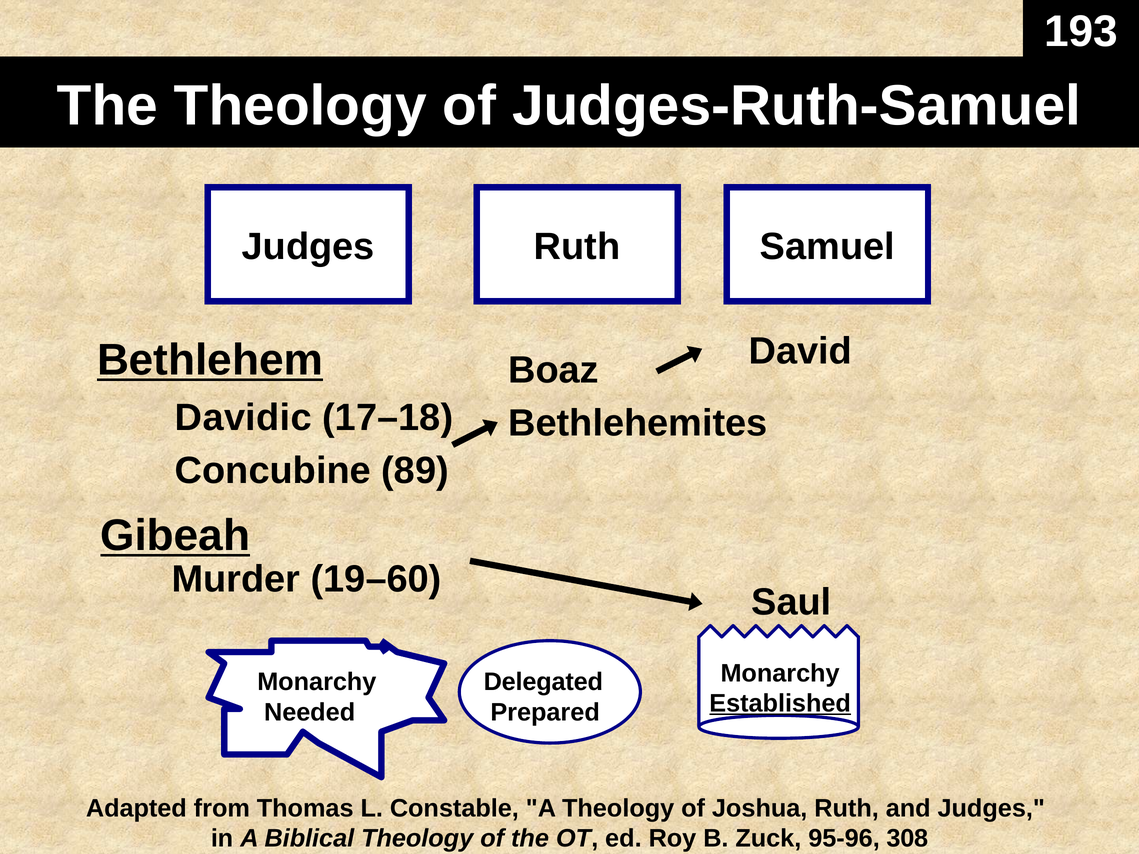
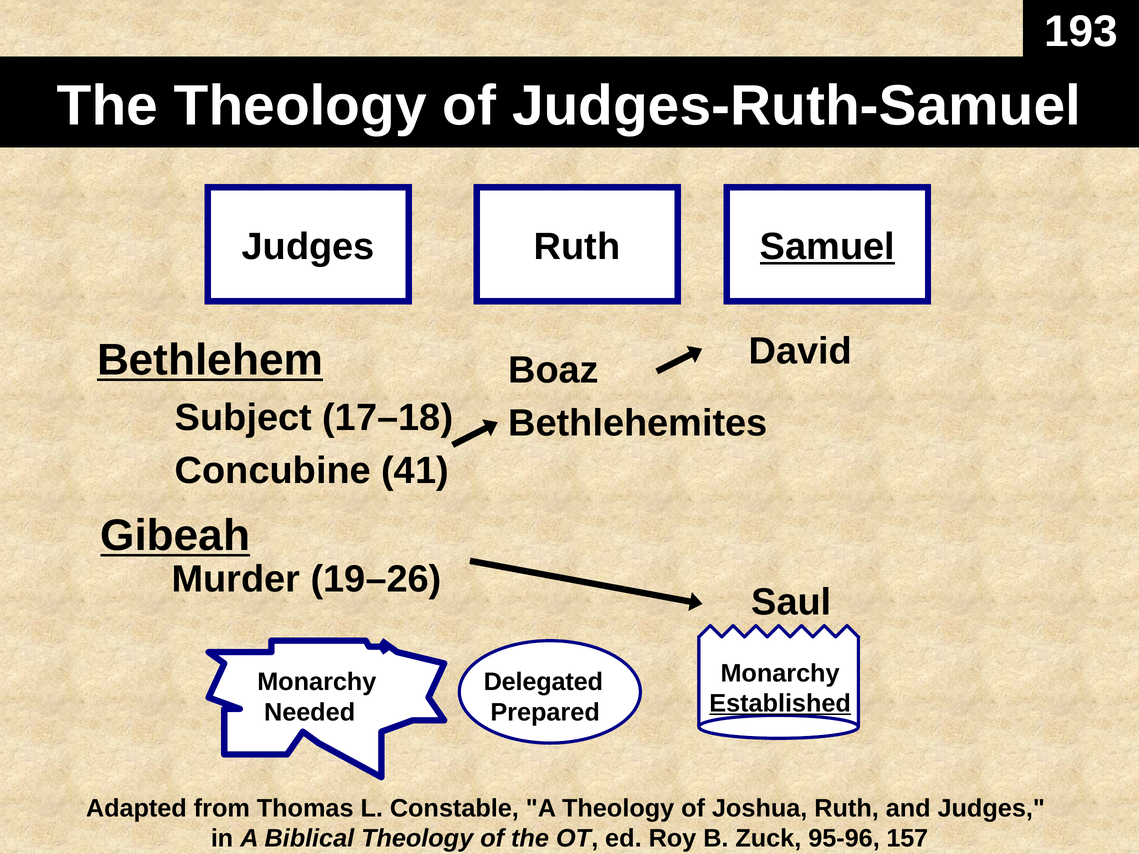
Samuel underline: none -> present (827, 247)
Davidic: Davidic -> Subject (243, 418)
89: 89 -> 41 (415, 471)
19–60: 19–60 -> 19–26 (376, 579)
308: 308 -> 157 (907, 839)
